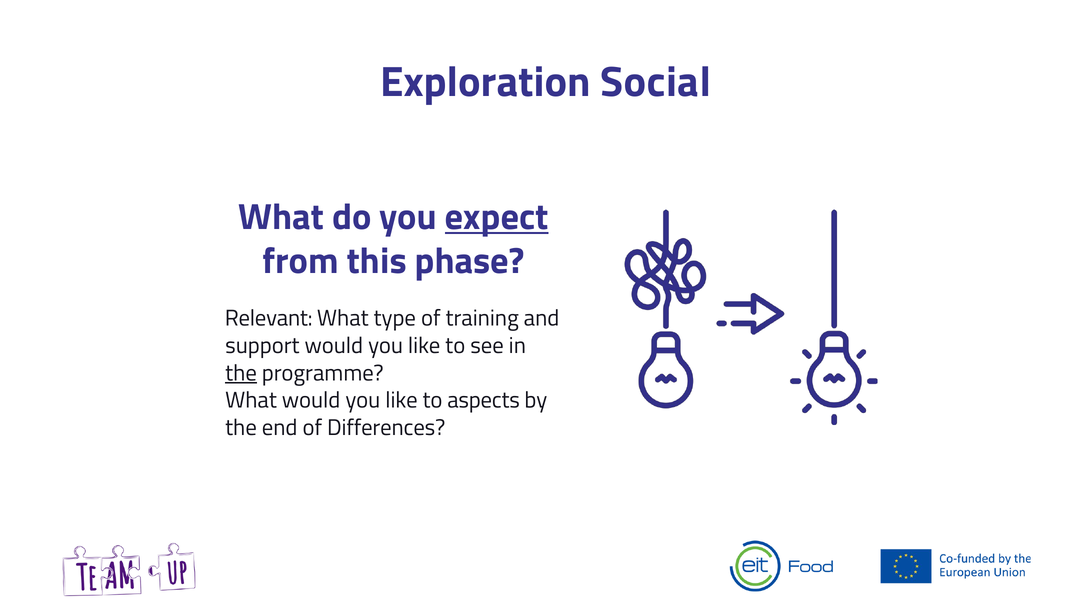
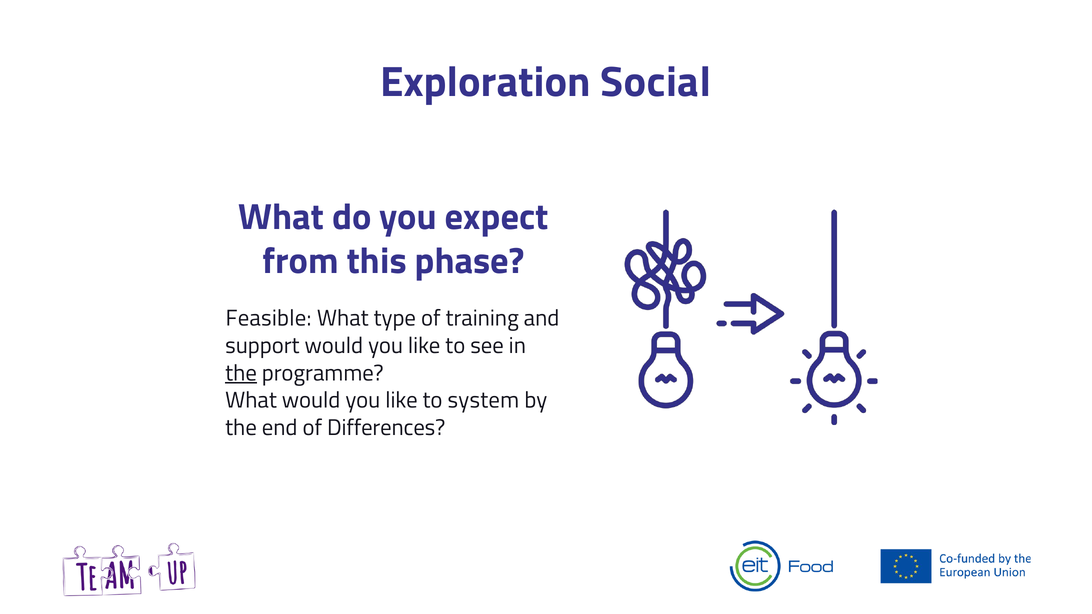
expect underline: present -> none (497, 217)
Relevant: Relevant -> Feasible (269, 319)
aspects: aspects -> system (483, 400)
